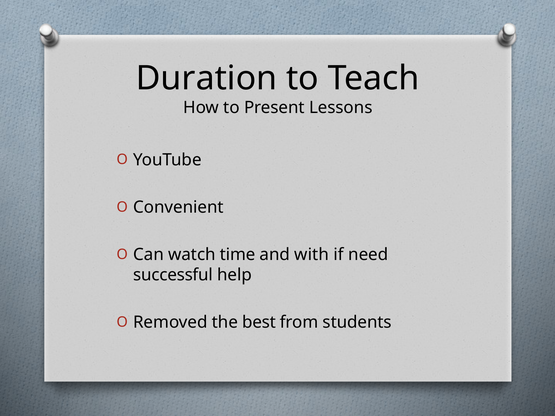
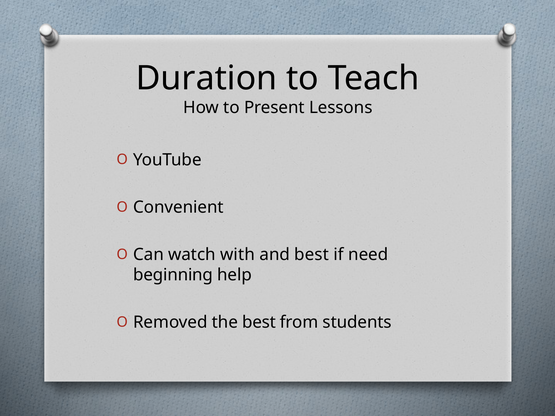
time: time -> with (238, 255)
and with: with -> best (312, 255)
successful: successful -> beginning (173, 275)
